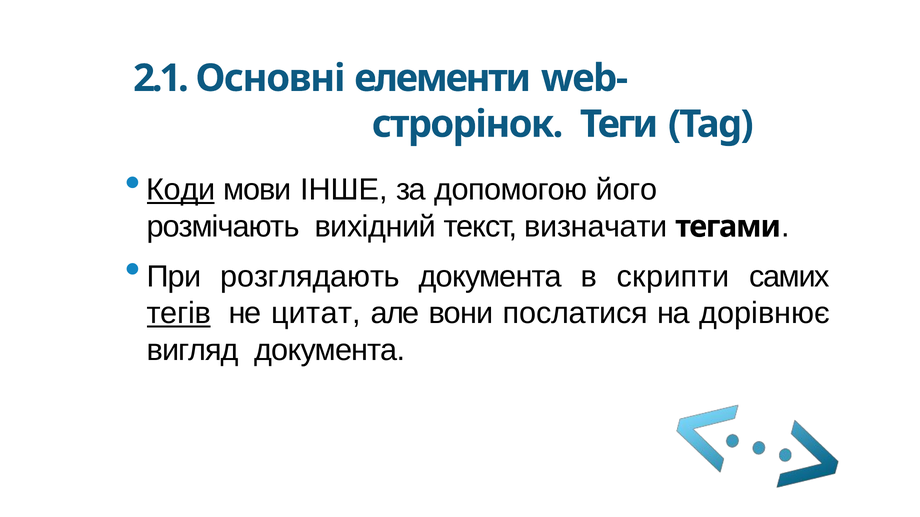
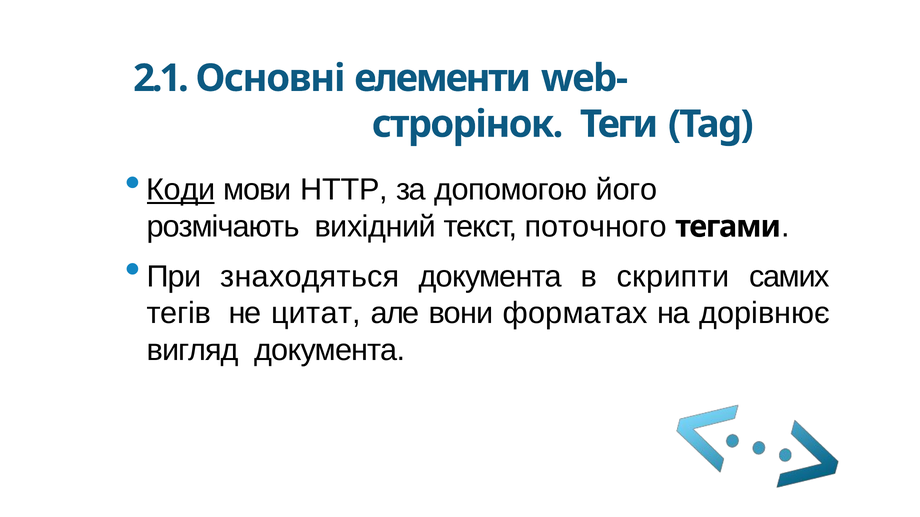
ІНШЕ: ІНШЕ -> HTTP (344, 190)
визначати: визначати -> поточного (596, 227)
розглядають: розглядають -> знаходяться (310, 277)
тегів underline: present -> none (179, 314)
послатися: послатися -> форматах (575, 314)
